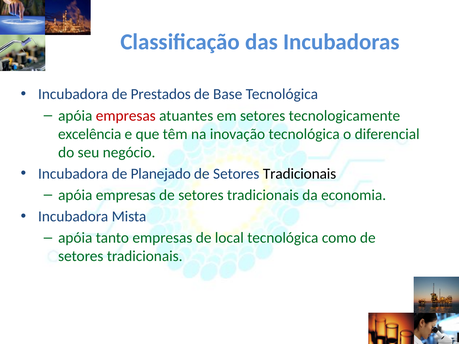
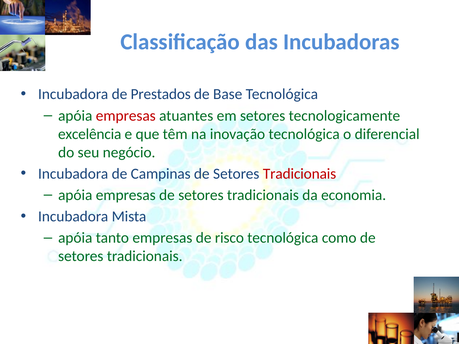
Planejado: Planejado -> Campinas (161, 174)
Tradicionais colour: black -> red (300, 174)
local: local -> risco (229, 238)
